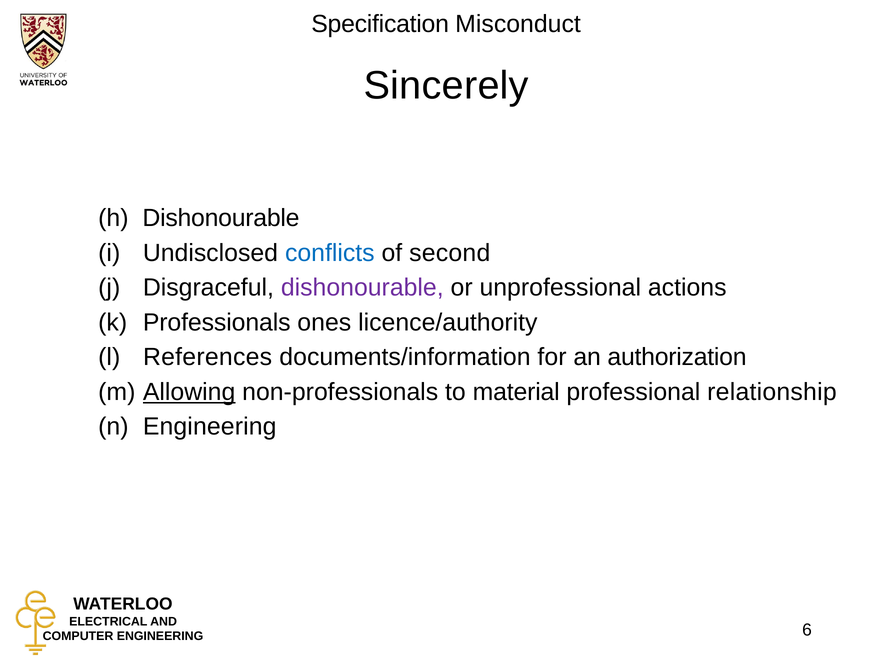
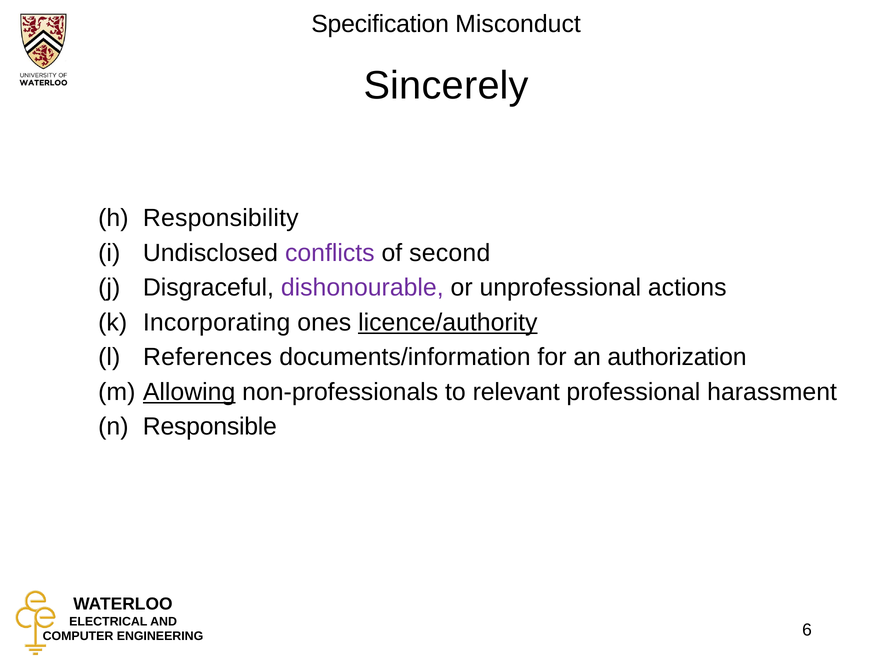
Dishonourable: Dishonourable -> Responsibility (221, 218)
conflicts colour: blue -> purple (330, 253)
Professionals: Professionals -> Incorporating (217, 322)
licence/authority underline: none -> present (448, 322)
material: material -> relevant (516, 392)
relationship: relationship -> harassment (772, 392)
Engineering: Engineering -> Responsible (210, 426)
